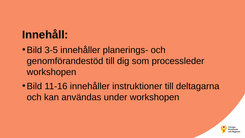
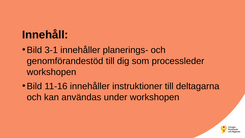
3-5: 3-5 -> 3-1 (51, 50)
